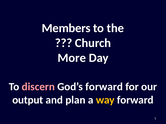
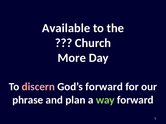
Members: Members -> Available (66, 28)
output: output -> phrase (28, 100)
way colour: yellow -> light green (105, 100)
